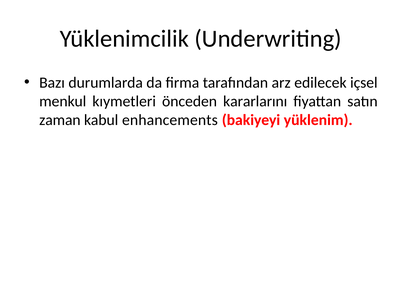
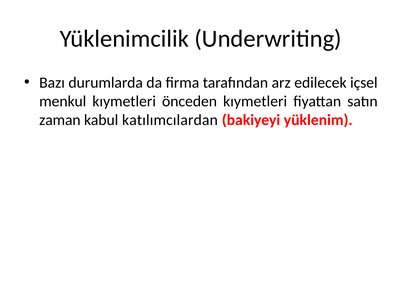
önceden kararlarını: kararlarını -> kıymetleri (255, 102)
enhancements: enhancements -> katılımcılardan (170, 120)
